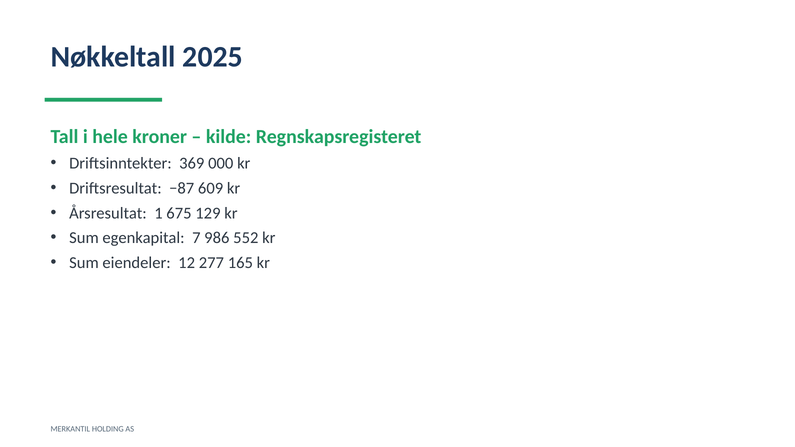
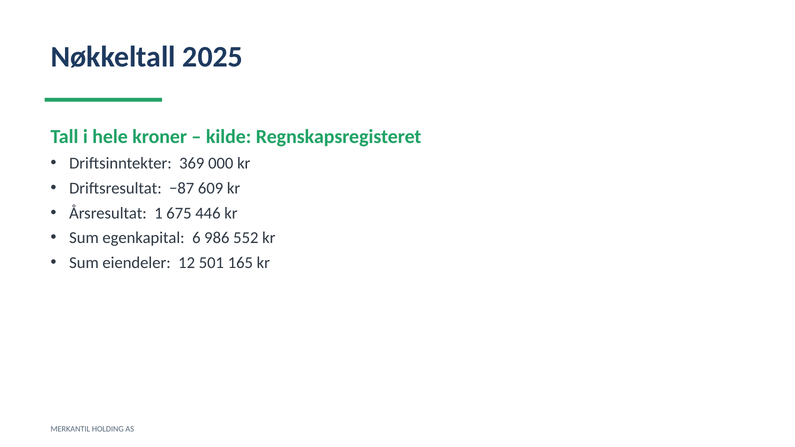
129: 129 -> 446 (208, 213)
7: 7 -> 6 (196, 238)
277: 277 -> 501 (211, 263)
